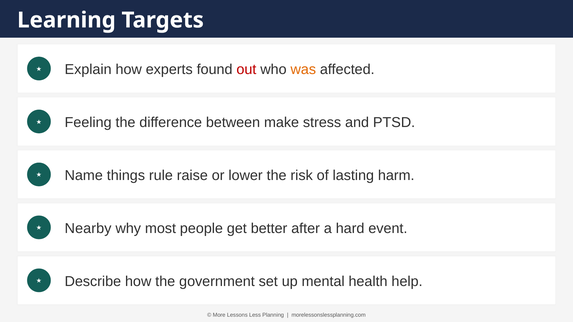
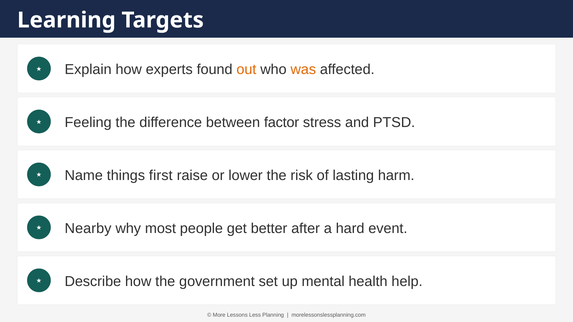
out colour: red -> orange (246, 70)
make: make -> factor (282, 123)
rule: rule -> first (161, 176)
